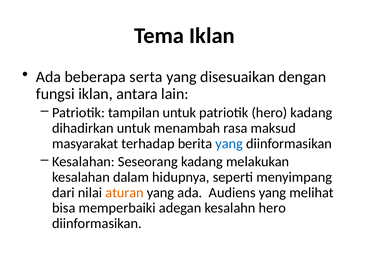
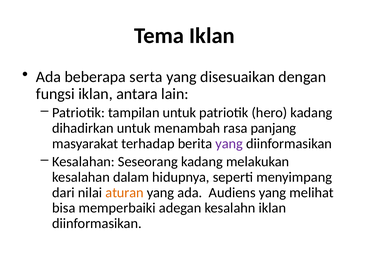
maksud: maksud -> panjang (273, 128)
yang colour: blue -> purple (229, 144)
kesalahn hero: hero -> iklan (272, 209)
